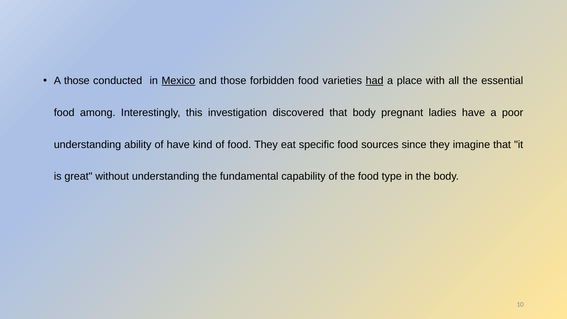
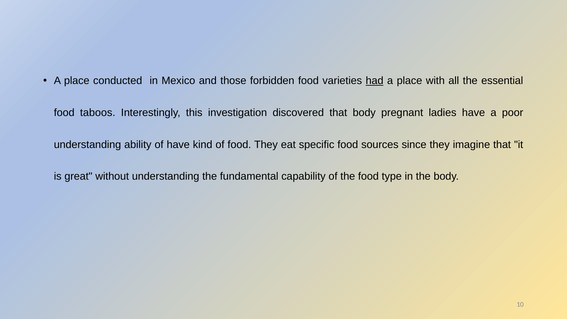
those: those -> place (77, 81)
Mexico underline: present -> none (178, 81)
among: among -> taboos (98, 113)
